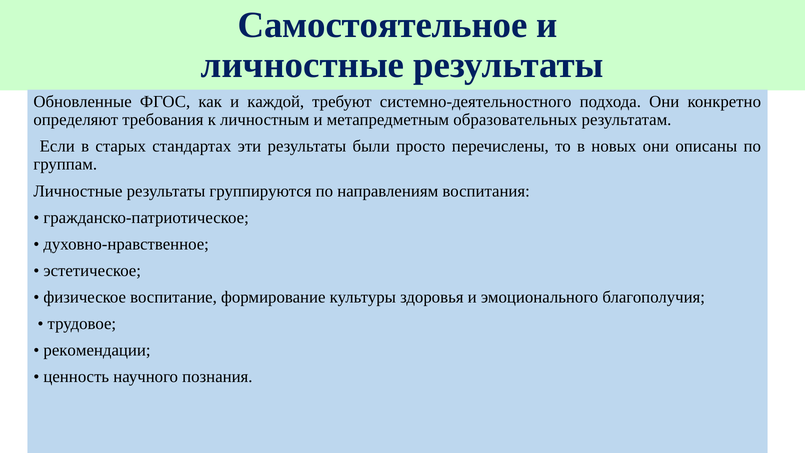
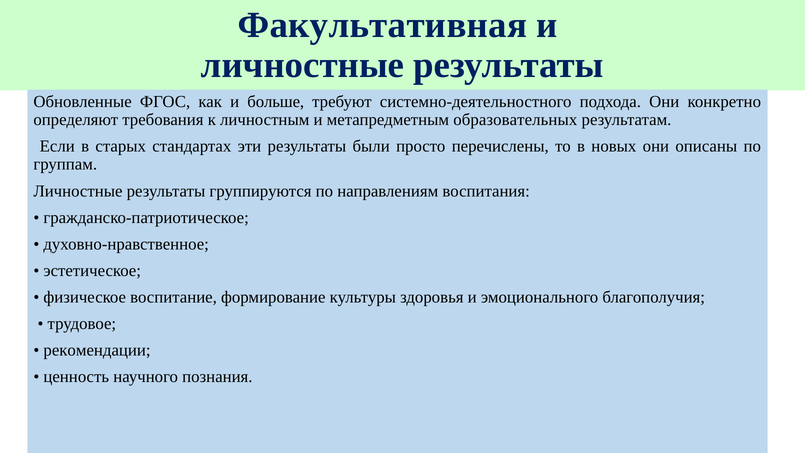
Самостоятельное: Самостоятельное -> Факультативная (382, 25)
каждой: каждой -> больше (276, 102)
